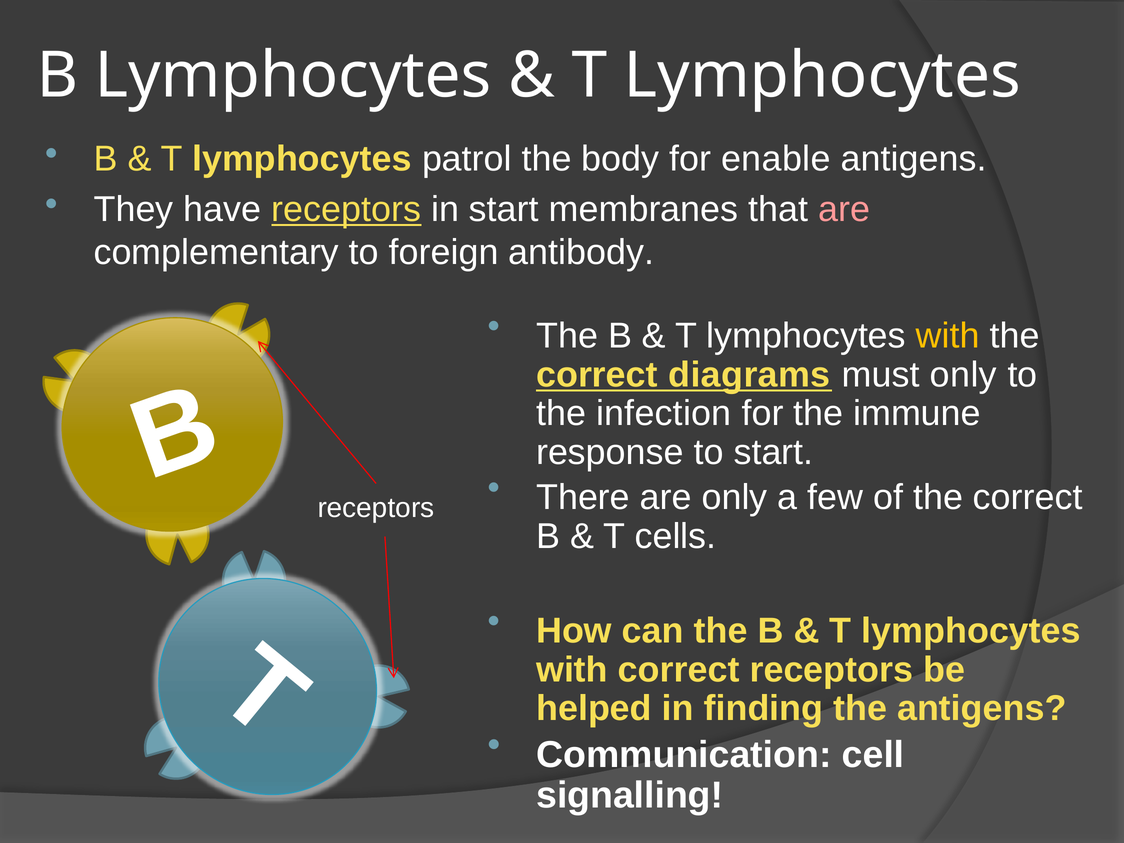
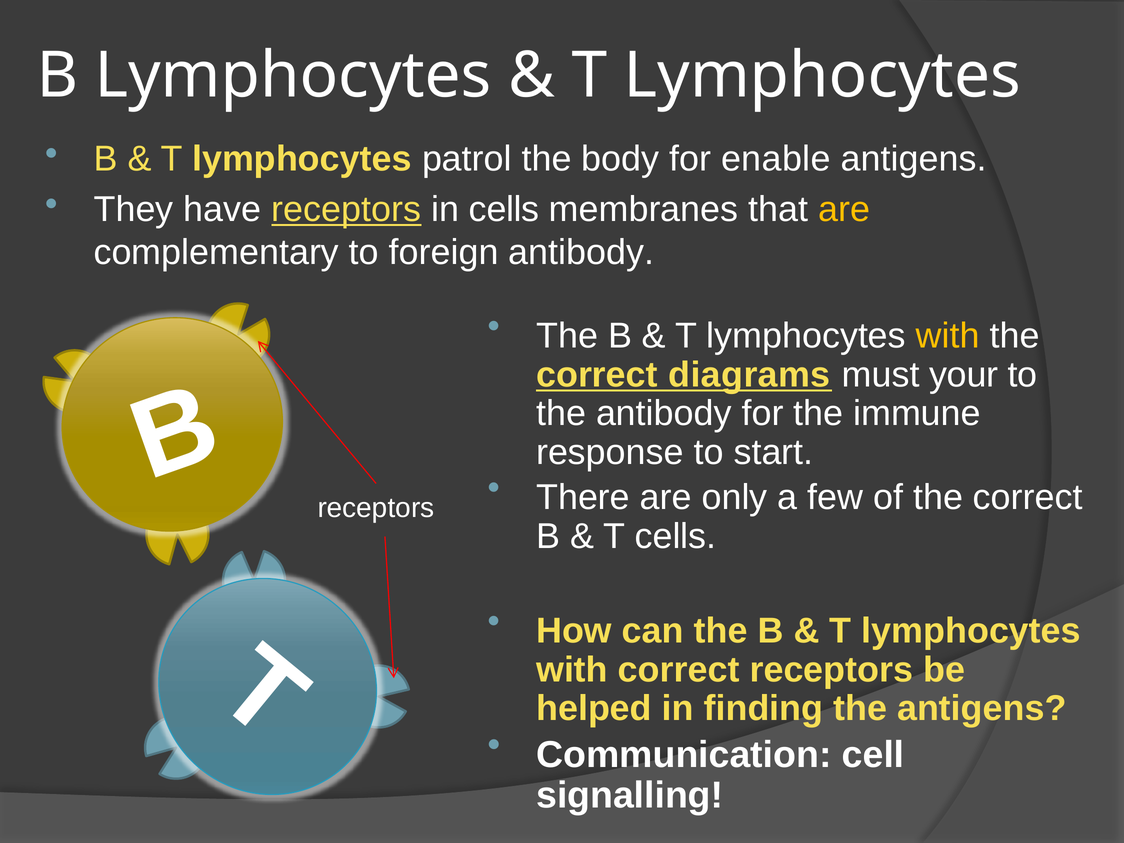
in start: start -> cells (504, 209)
are colour: pink -> yellow (844, 209)
must only: only -> your (964, 375)
the infection: infection -> antibody (664, 414)
